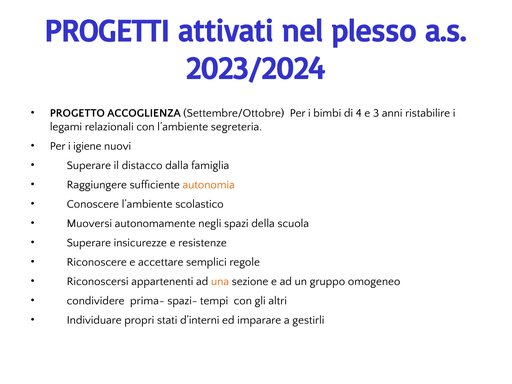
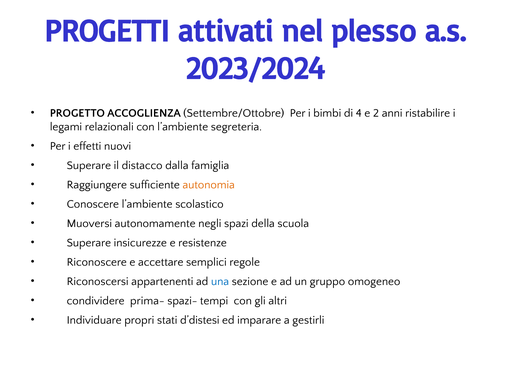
3: 3 -> 2 (376, 113)
igiene: igiene -> effetti (87, 146)
una colour: orange -> blue (220, 281)
d’interni: d’interni -> d’distesi (200, 320)
